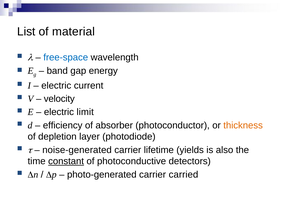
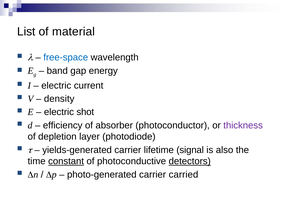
velocity: velocity -> density (59, 99)
limit: limit -> shot (85, 112)
thickness colour: orange -> purple (243, 125)
noise-generated: noise-generated -> yields-generated (77, 150)
yields: yields -> signal (190, 150)
detectors underline: none -> present (190, 161)
